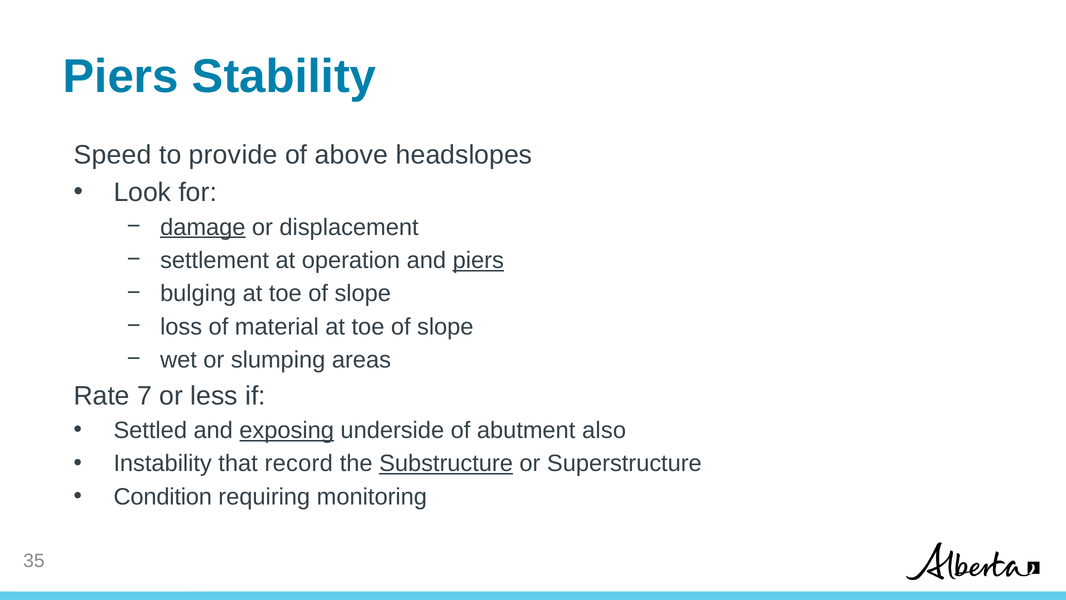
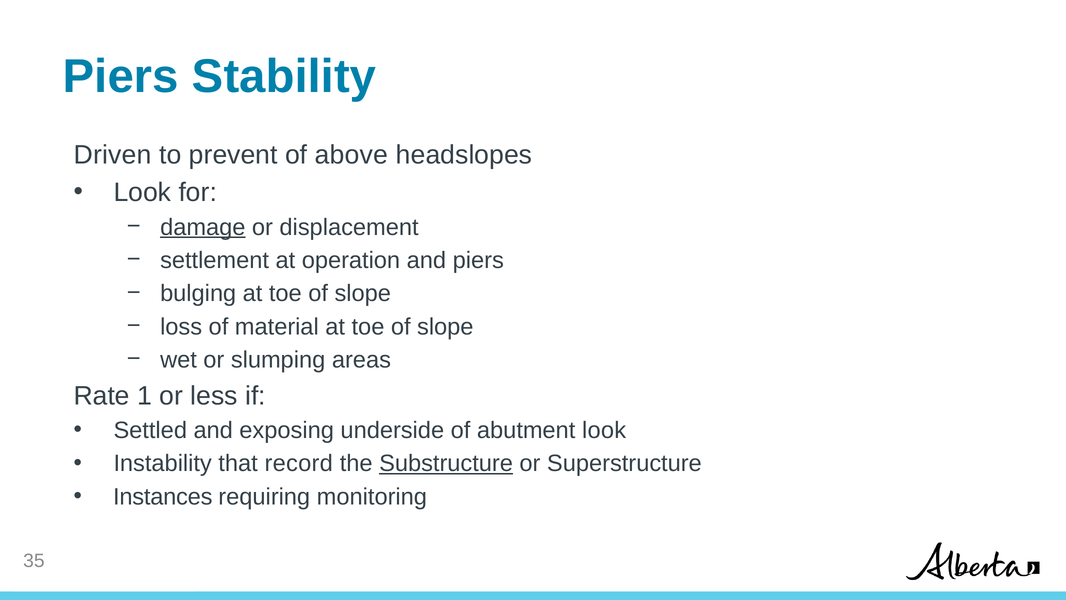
Speed: Speed -> Driven (113, 155)
provide: provide -> prevent (233, 155)
piers underline: present -> none (478, 260)
7: 7 -> 1 (145, 395)
exposing underline: present -> none (287, 430)
abutment also: also -> look (604, 430)
Condition: Condition -> Instances (163, 497)
